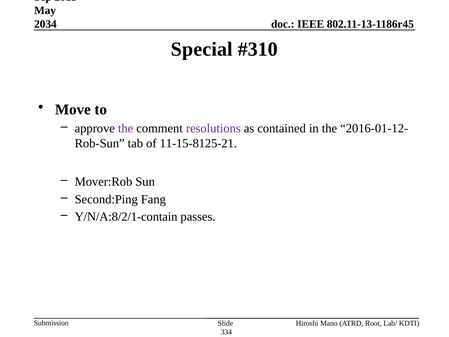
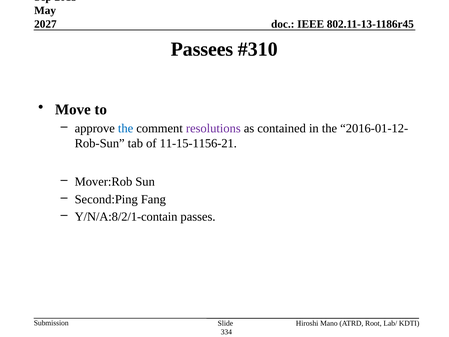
2034: 2034 -> 2027 (45, 24)
Special: Special -> Passees (202, 49)
the colour: purple -> blue (126, 128)
11-15-8125-21: 11-15-8125-21 -> 11-15-1156-21 (198, 143)
